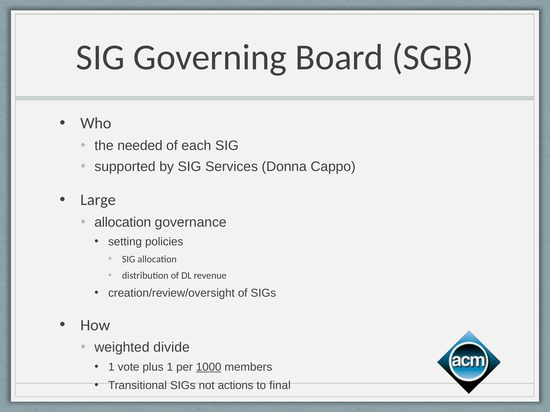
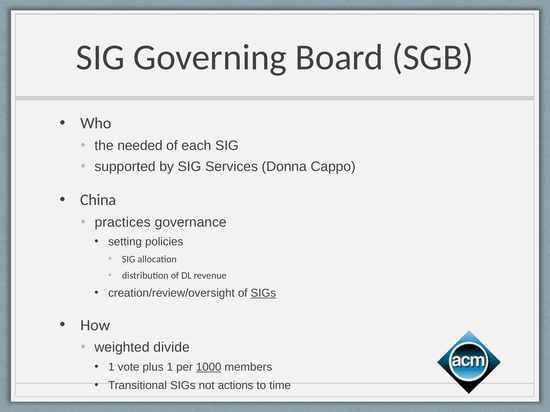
Large: Large -> China (98, 200)
allocation: allocation -> practices (123, 223)
SIGs underline: none -> present (263, 293)
final: final -> time (280, 386)
